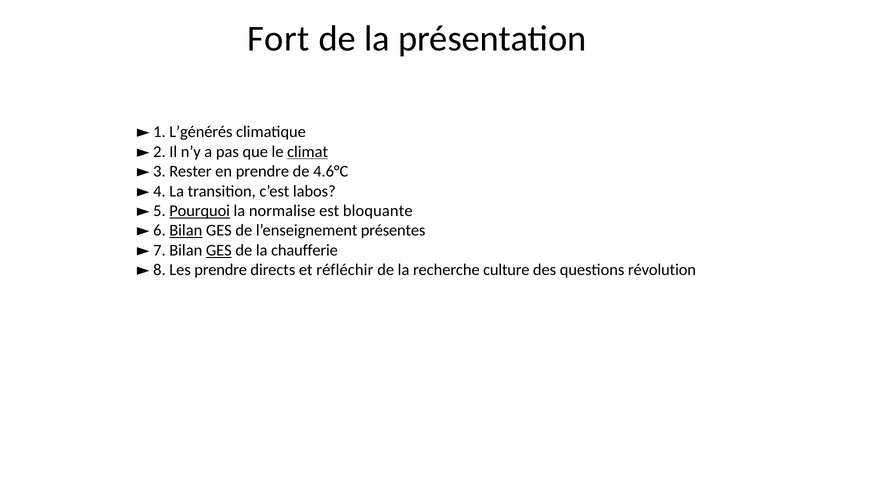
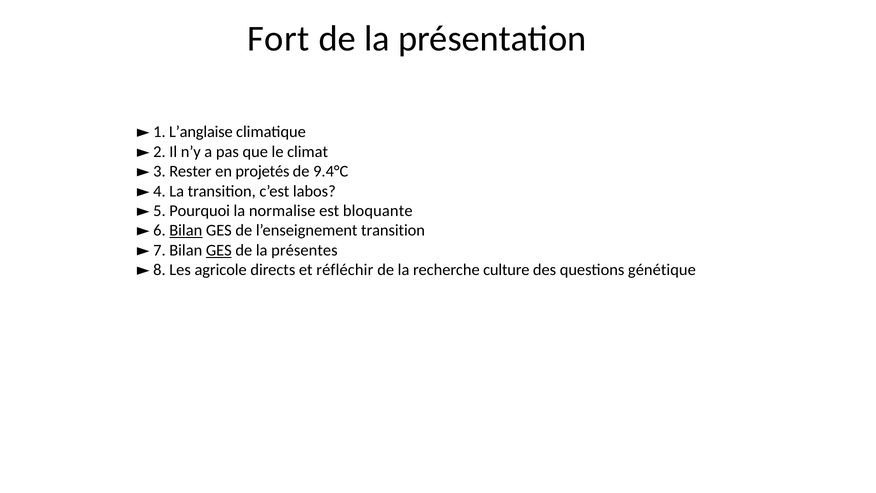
L’générés: L’générés -> L’anglaise (201, 132)
climat underline: present -> none (308, 152)
en prendre: prendre -> projetés (262, 171)
4.6°C: 4.6°C -> 9.4°C (331, 171)
Pourquoi underline: present -> none (200, 211)
l’enseignement présentes: présentes -> transition (393, 230)
chaufferie: chaufferie -> présentes (304, 250)
Les prendre: prendre -> agricole (221, 270)
révolution: révolution -> génétique (662, 270)
